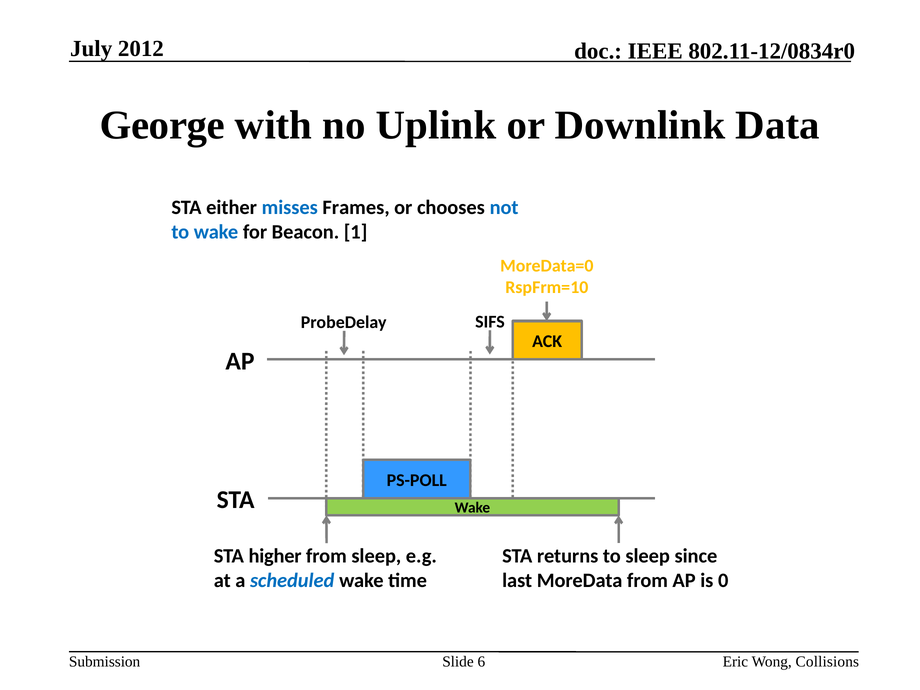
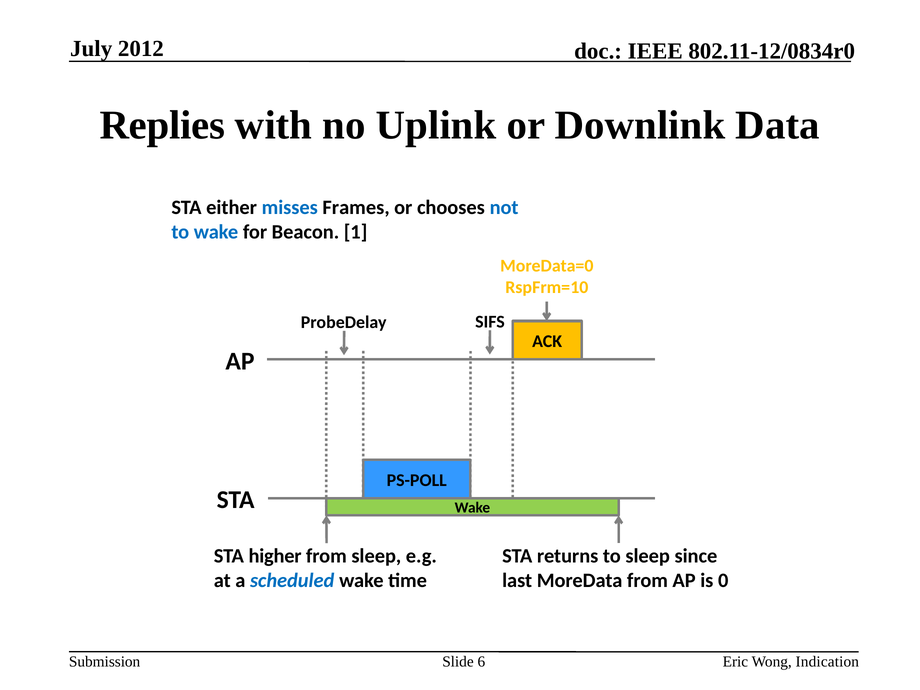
George: George -> Replies (162, 125)
Collisions: Collisions -> Indication (827, 662)
